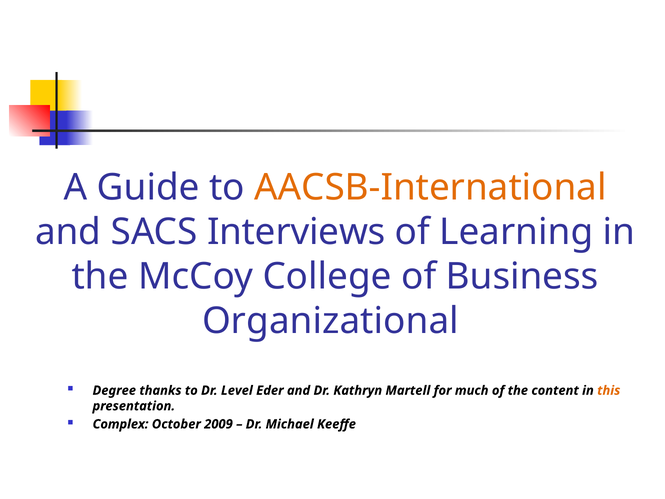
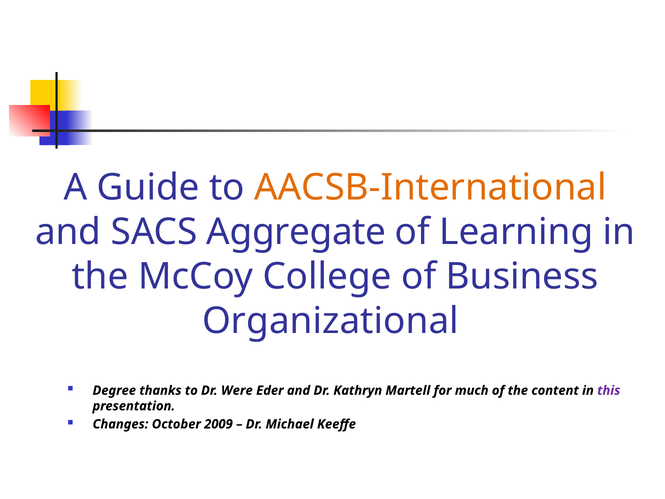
Interviews: Interviews -> Aggregate (296, 232)
Level: Level -> Were (237, 390)
this colour: orange -> purple (609, 390)
Complex: Complex -> Changes (120, 424)
